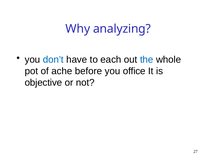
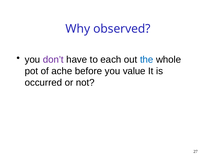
analyzing: analyzing -> observed (122, 29)
don’t colour: blue -> purple (53, 60)
office: office -> value (134, 71)
objective: objective -> occurred (43, 83)
